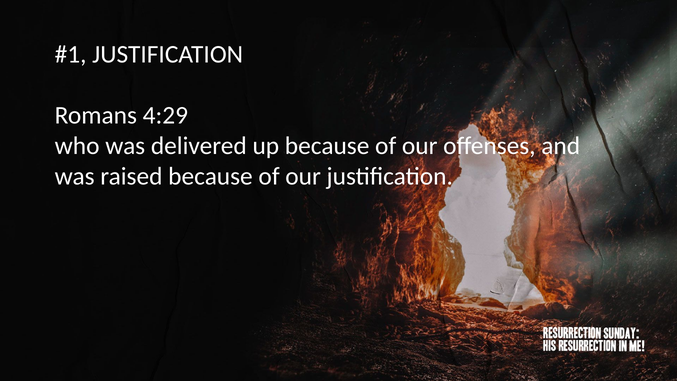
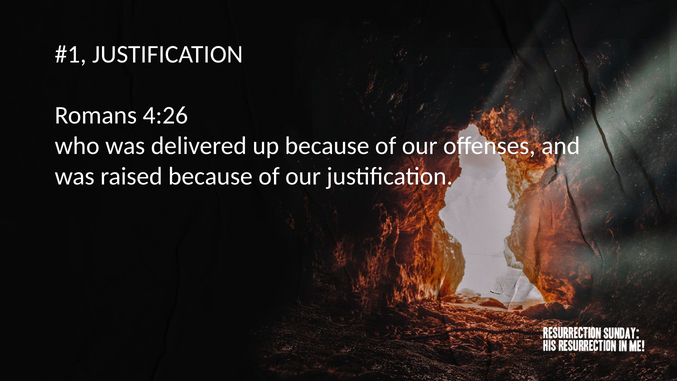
4:29: 4:29 -> 4:26 (165, 115)
